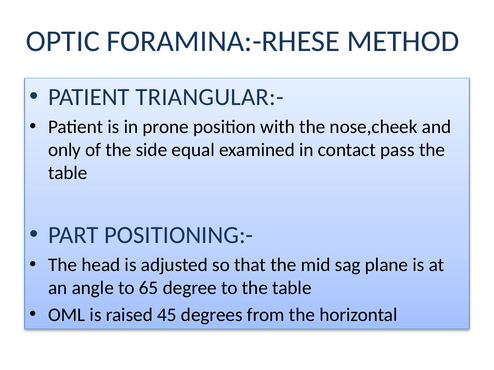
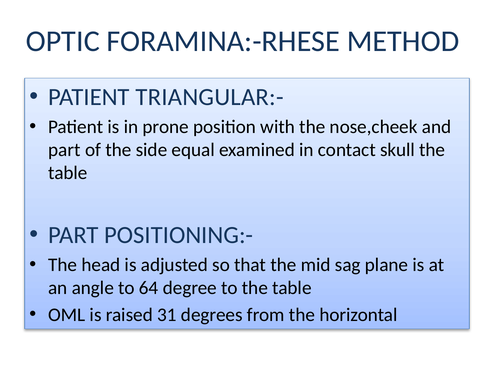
only: only -> part (64, 150)
pass: pass -> skull (398, 150)
65: 65 -> 64 (149, 288)
45: 45 -> 31 (167, 315)
